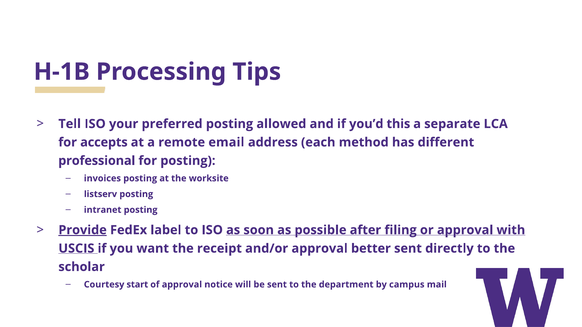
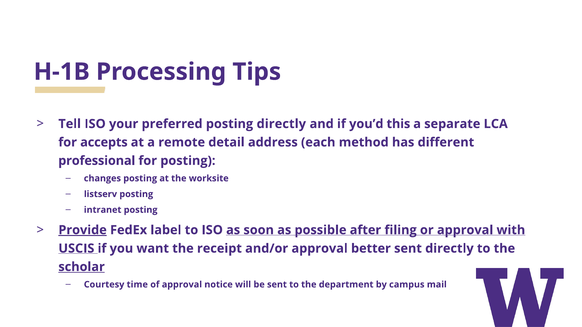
posting allowed: allowed -> directly (281, 124)
email: email -> detail (227, 142)
invoices: invoices -> changes (102, 179)
scholar underline: none -> present (82, 267)
start: start -> time (137, 285)
